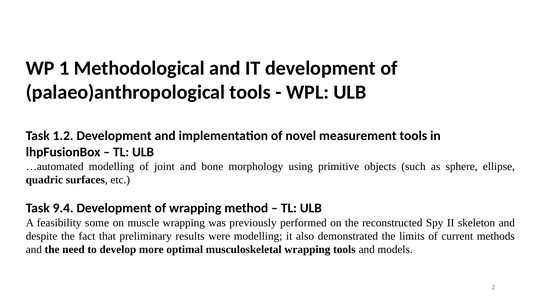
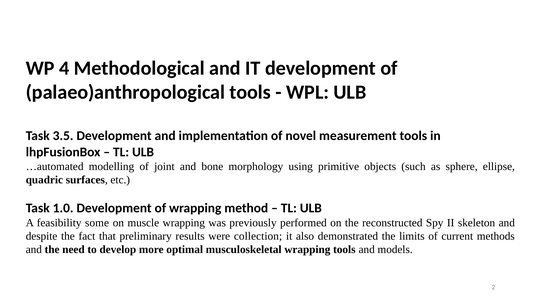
1: 1 -> 4 (64, 68)
1.2: 1.2 -> 3.5 (63, 136)
9.4: 9.4 -> 1.0 (63, 208)
were modelling: modelling -> collection (258, 236)
